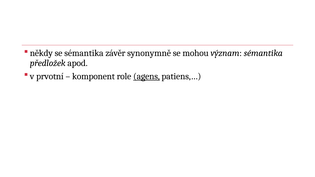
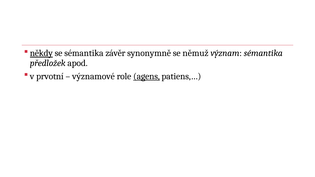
někdy underline: none -> present (41, 53)
mohou: mohou -> němuž (196, 53)
komponent: komponent -> významové (93, 76)
